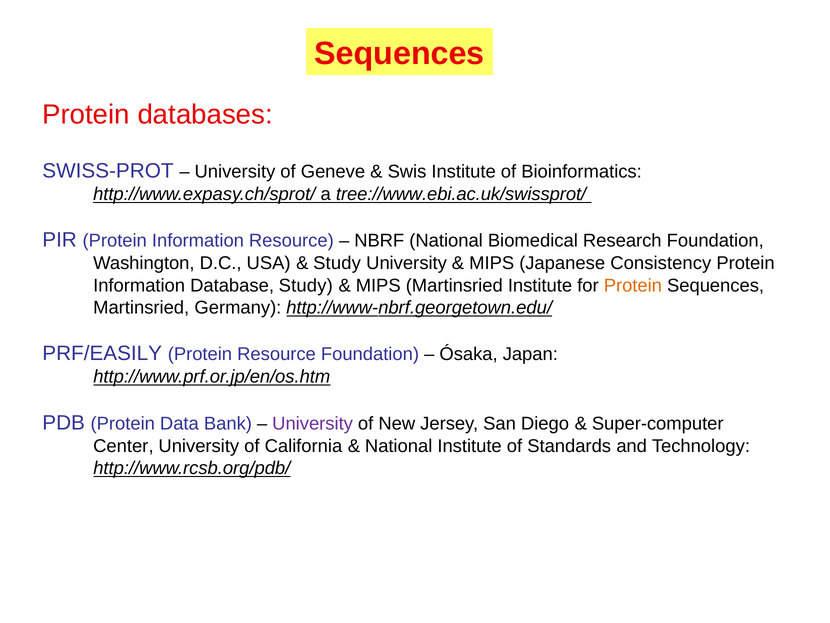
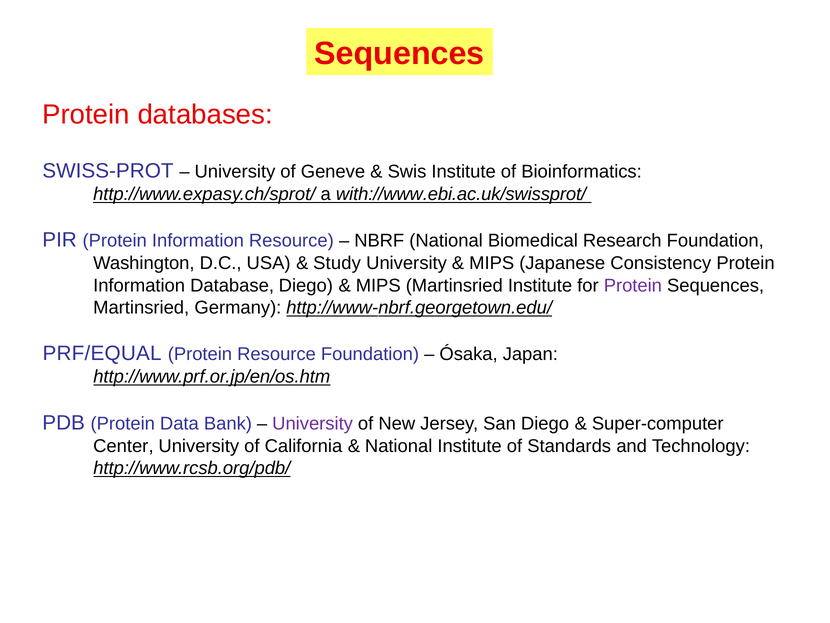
tree://www.ebi.ac.uk/swissprot/: tree://www.ebi.ac.uk/swissprot/ -> with://www.ebi.ac.uk/swissprot/ (461, 194)
Database Study: Study -> Diego (306, 285)
Protein colour: orange -> purple (633, 285)
PRF/EASILY: PRF/EASILY -> PRF/EQUAL (102, 353)
